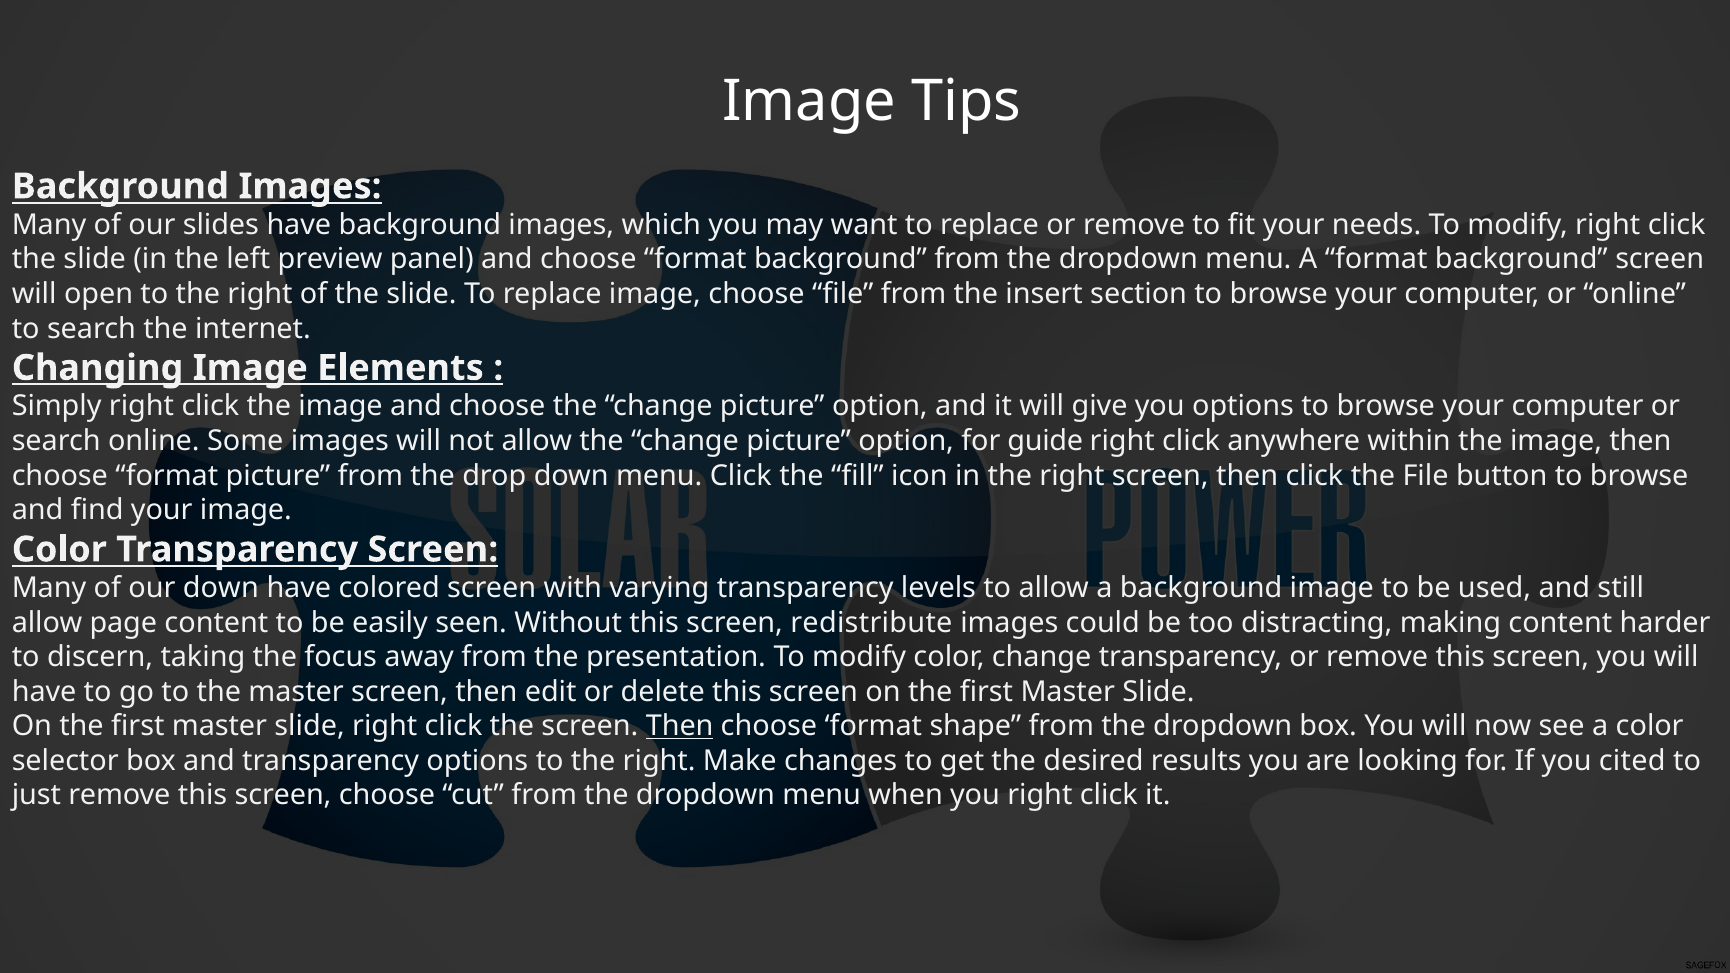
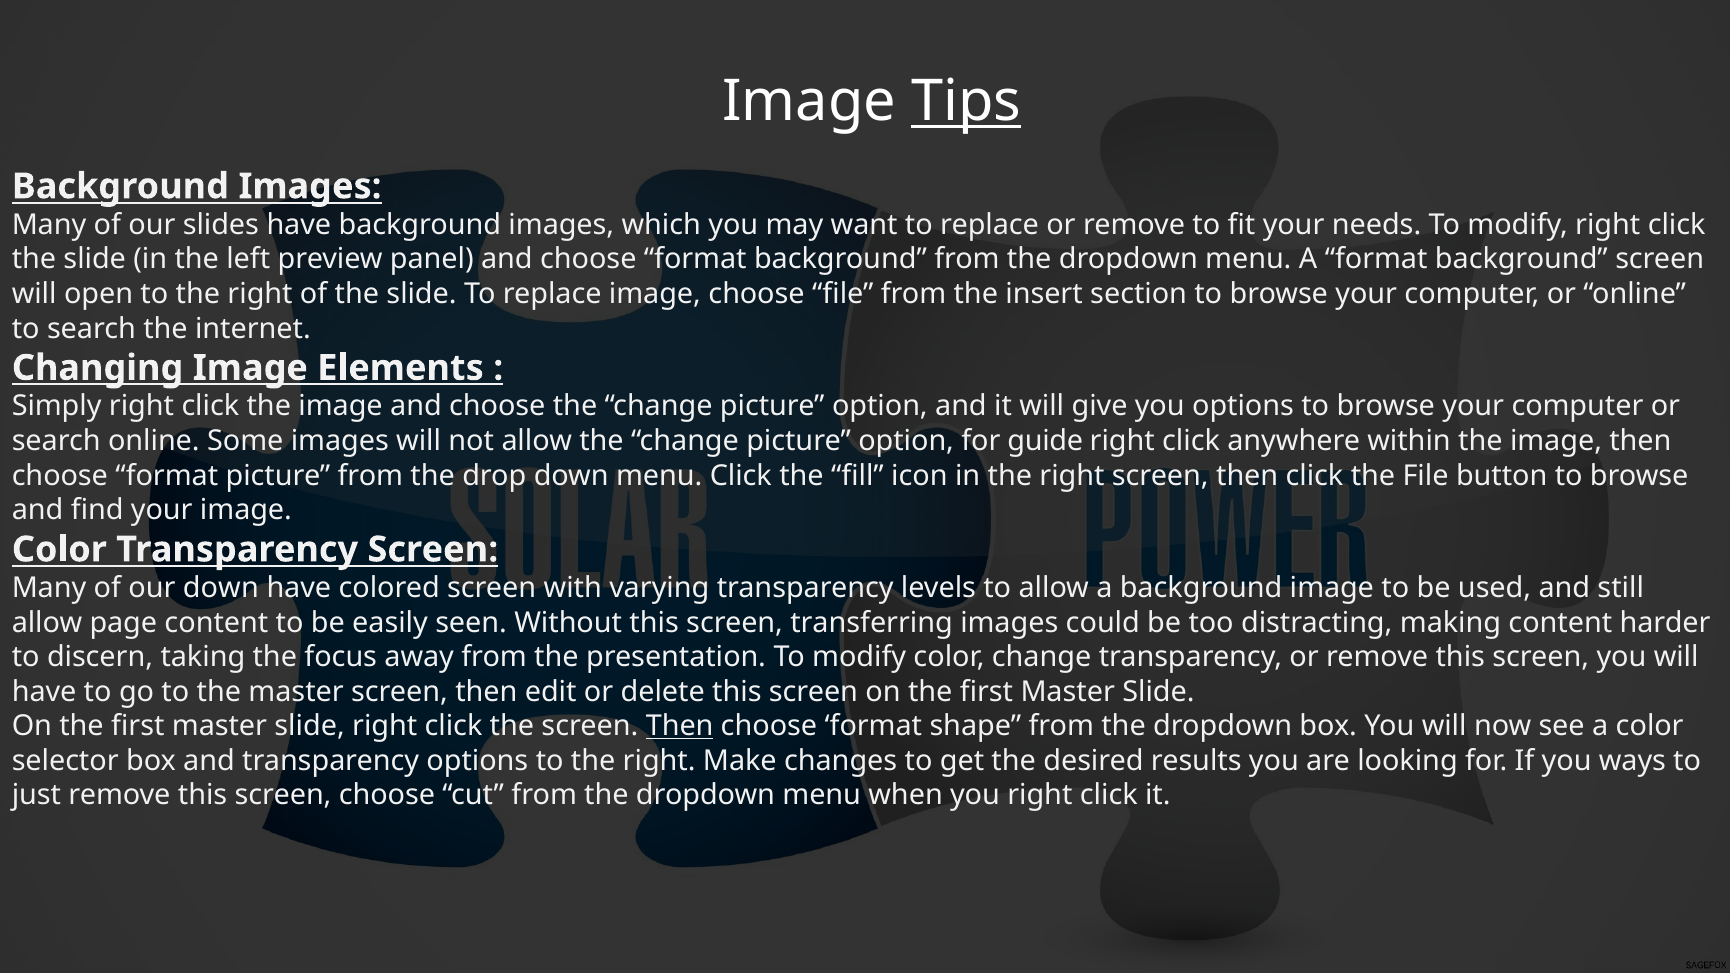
Tips underline: none -> present (966, 102)
redistribute: redistribute -> transferring (872, 623)
cited: cited -> ways (1632, 761)
